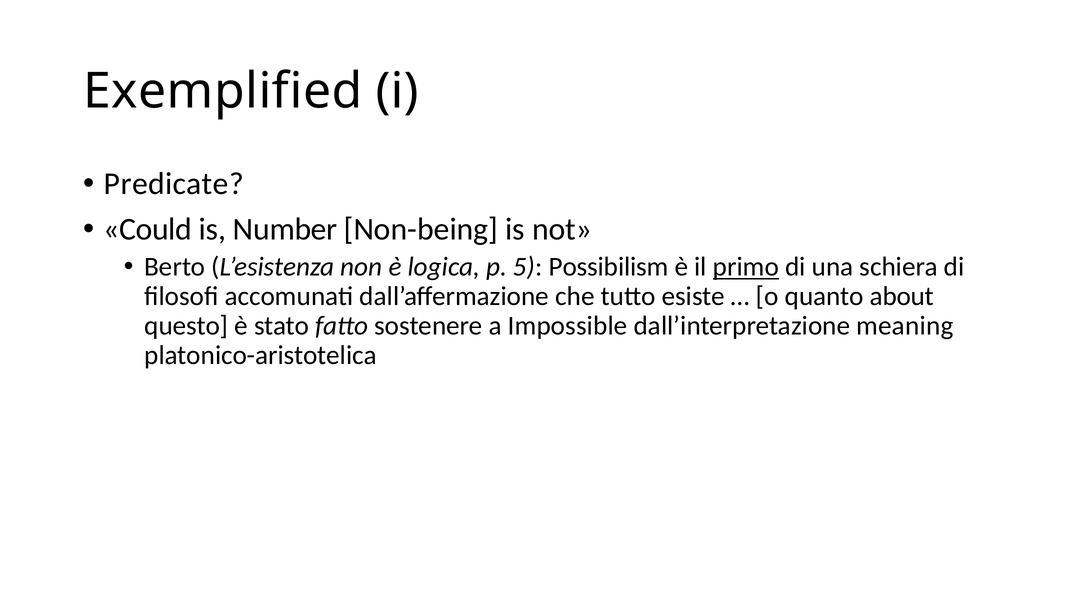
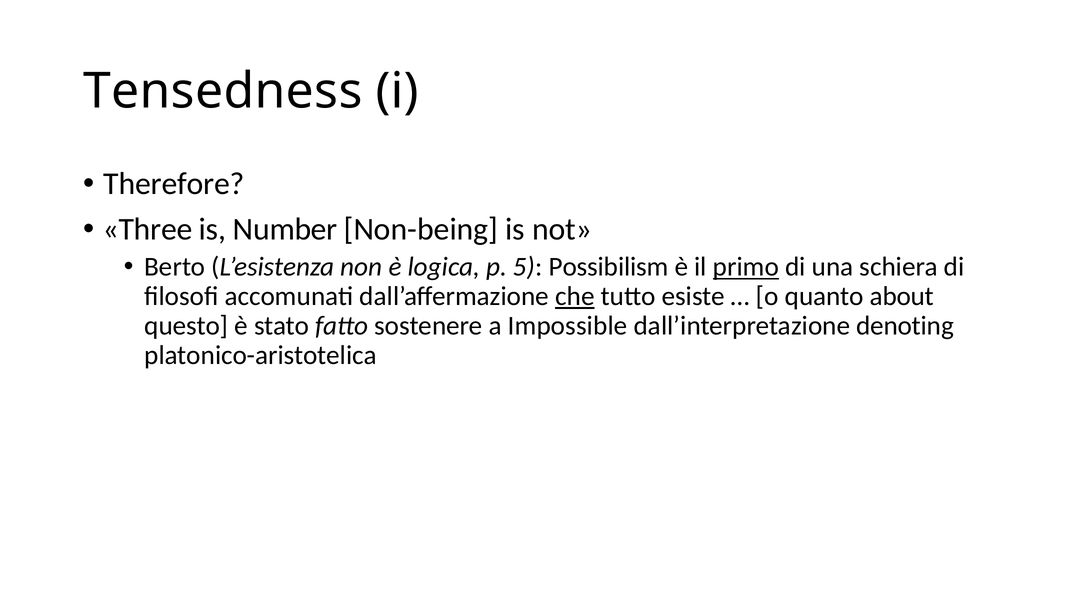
Exemplified: Exemplified -> Tensedness (223, 91)
Predicate: Predicate -> Therefore (174, 184)
Could: Could -> Three (148, 230)
che underline: none -> present (575, 297)
meaning: meaning -> denoting (905, 326)
